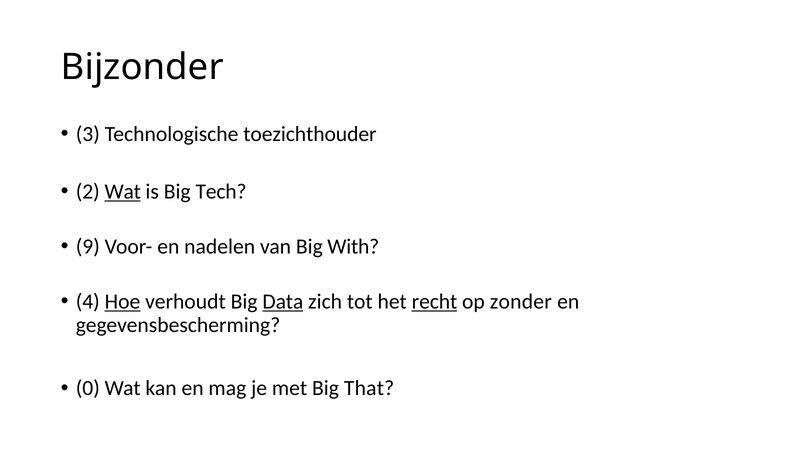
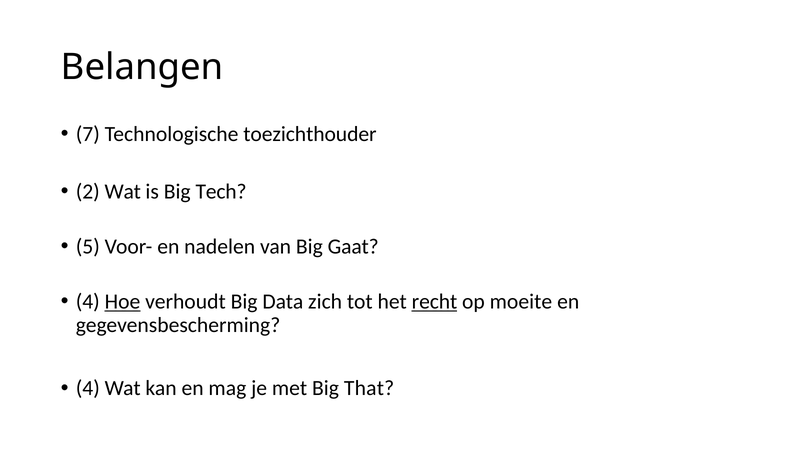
Bijzonder: Bijzonder -> Belangen (142, 67)
3: 3 -> 7 (88, 134)
Wat underline: present -> none (123, 192)
9: 9 -> 5 (88, 247)
With: With -> Gaat (353, 247)
Data underline: present -> none (283, 302)
zonder: zonder -> moeite (521, 302)
0: 0 -> 4 (88, 388)
